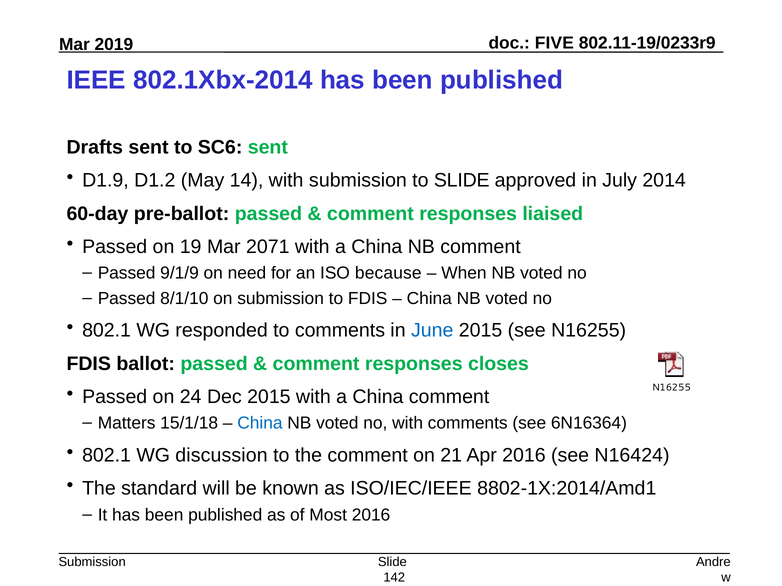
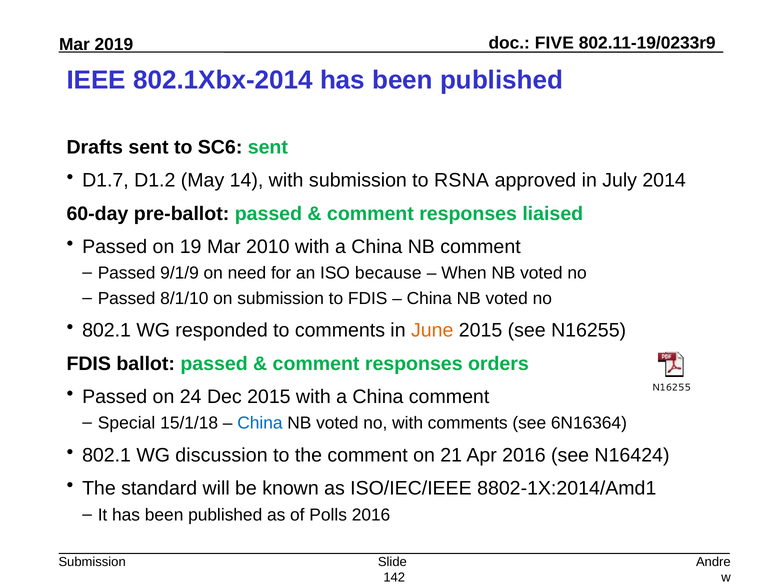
D1.9: D1.9 -> D1.7 (105, 181)
to SLIDE: SLIDE -> RSNA (462, 181)
2071: 2071 -> 2010 (268, 247)
June colour: blue -> orange (432, 331)
closes: closes -> orders (498, 364)
Matters: Matters -> Special (127, 424)
Most: Most -> Polls (328, 515)
